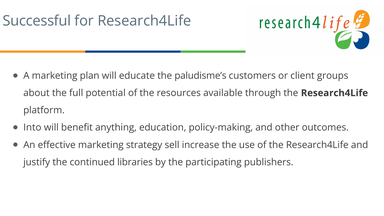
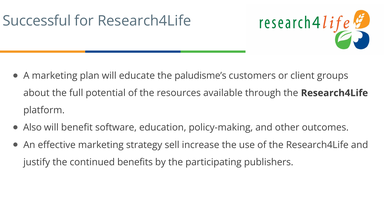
Into: Into -> Also (32, 128)
anything: anything -> software (116, 128)
libraries: libraries -> benefits (135, 162)
